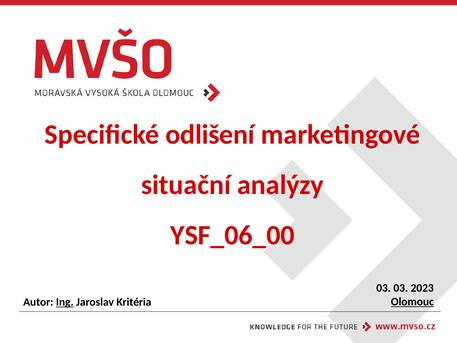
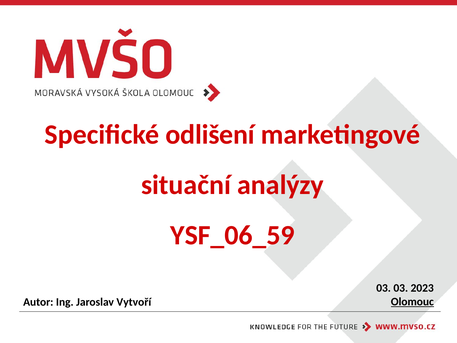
YSF_06_00: YSF_06_00 -> YSF_06_59 (233, 235)
Ing underline: present -> none (65, 302)
Kritéria: Kritéria -> Vytvoří (134, 302)
